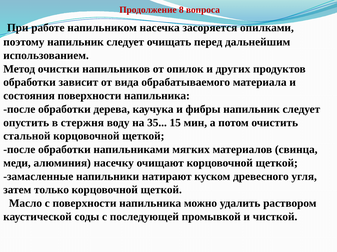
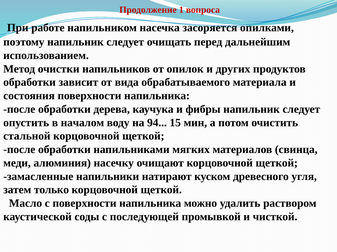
8: 8 -> 1 (181, 10)
стержня: стержня -> началом (82, 123)
35: 35 -> 94 (157, 123)
